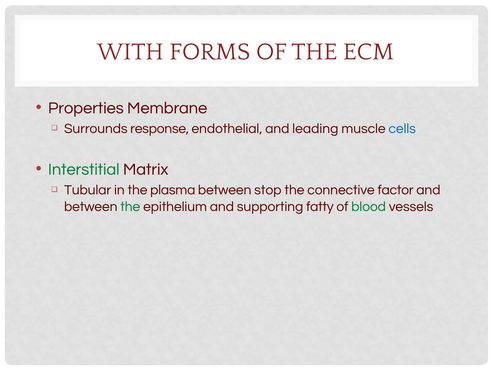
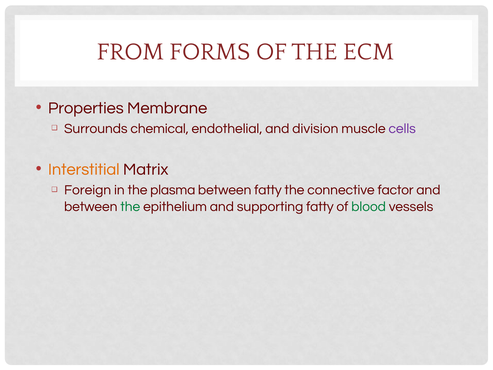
WITH: WITH -> FROM (131, 52)
response: response -> chemical (160, 129)
leading: leading -> division (315, 129)
cells colour: blue -> purple (402, 129)
Interstitial colour: green -> orange (84, 169)
Tubular: Tubular -> Foreign (88, 190)
between stop: stop -> fatty (268, 190)
